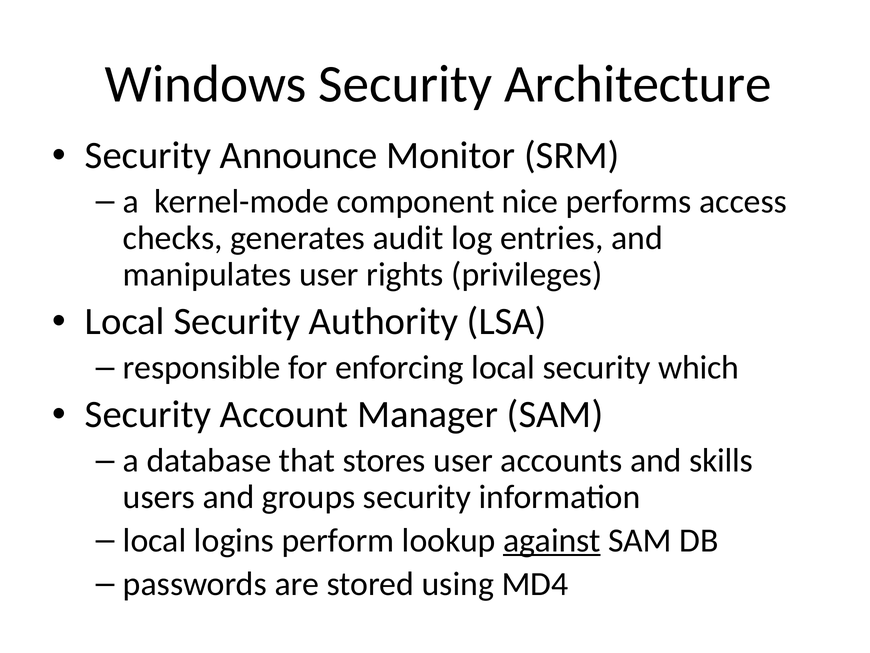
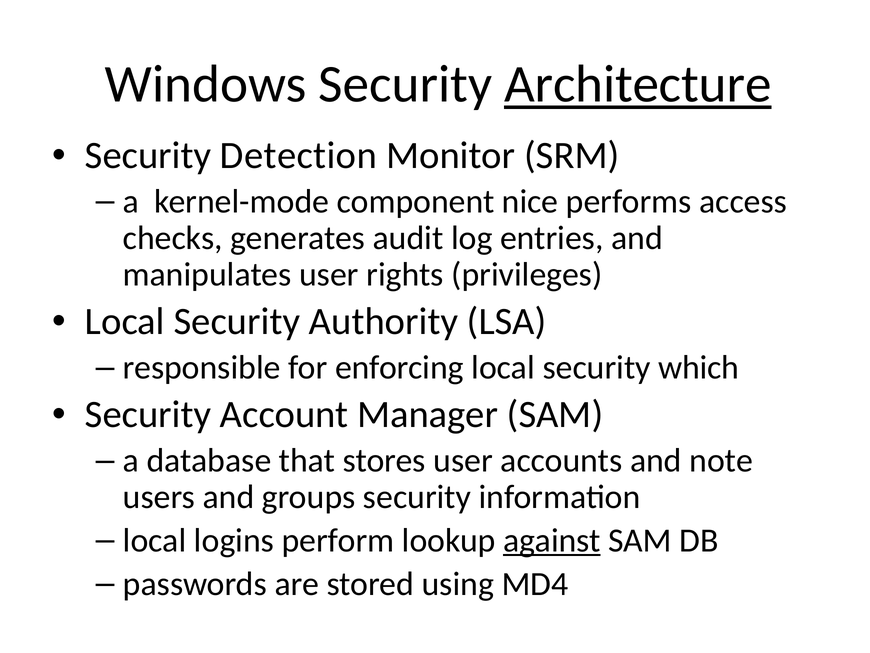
Architecture underline: none -> present (638, 84)
Announce: Announce -> Detection (298, 156)
skills: skills -> note (721, 460)
